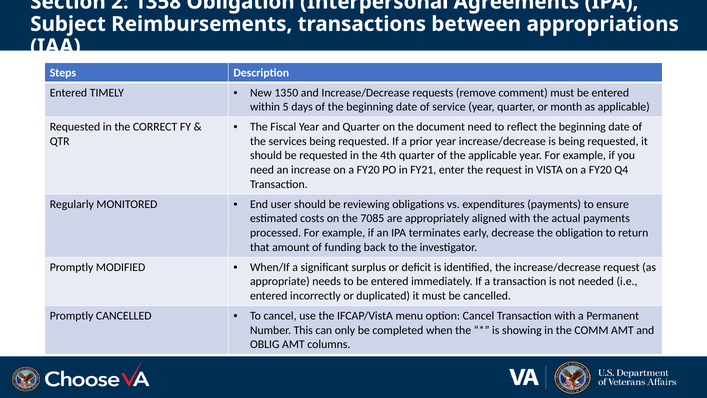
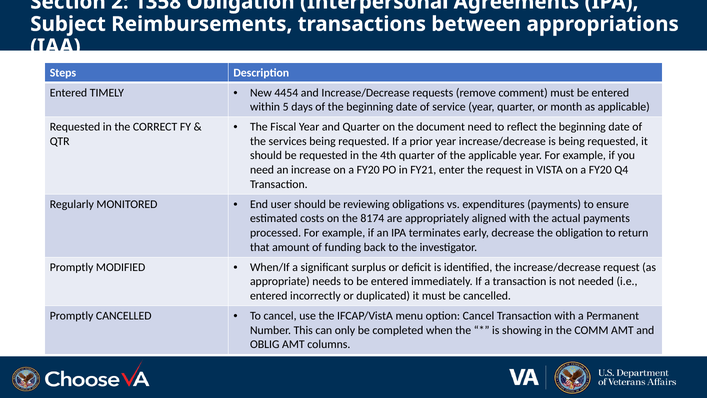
1350: 1350 -> 4454 (286, 93)
7085: 7085 -> 8174 (372, 218)
